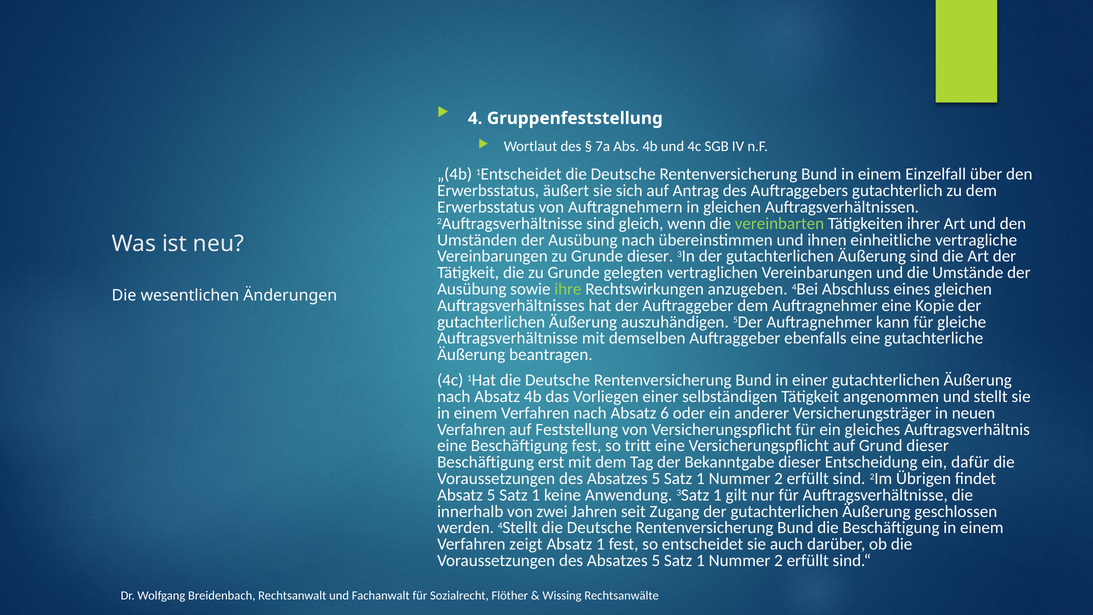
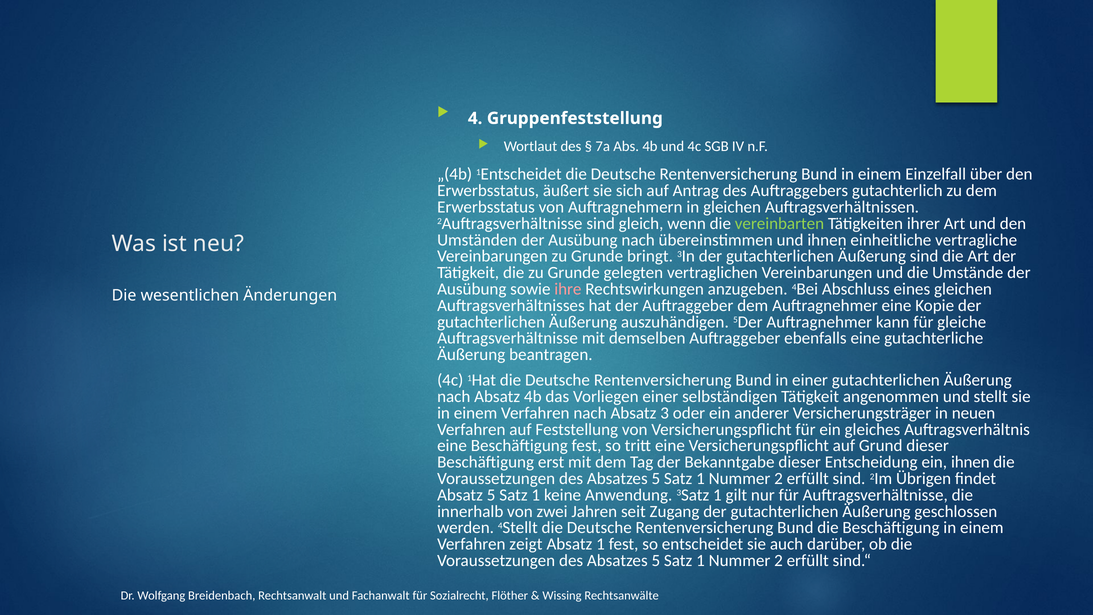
Grunde dieser: dieser -> bringt (650, 256)
ihre colour: light green -> pink (568, 289)
6: 6 -> 3 (665, 413)
ein dafür: dafür -> ihnen (970, 462)
